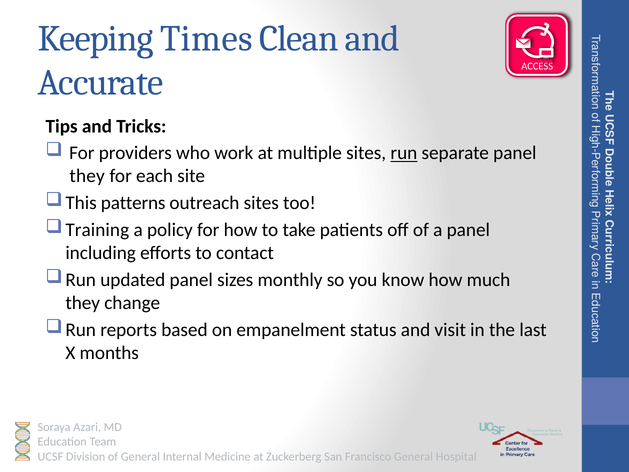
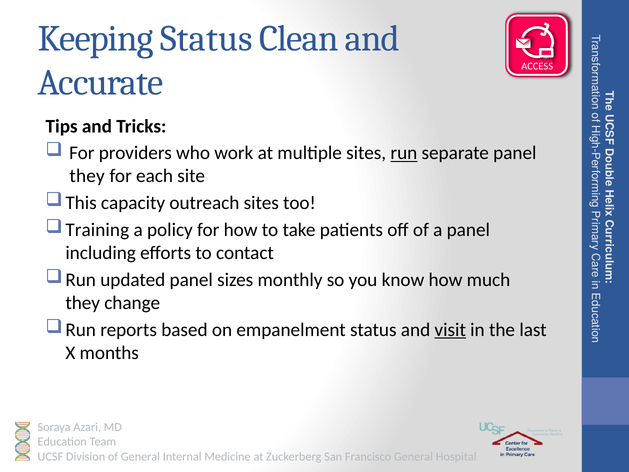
Keeping Times: Times -> Status (206, 39)
patterns: patterns -> capacity (133, 203)
visit underline: none -> present (450, 330)
